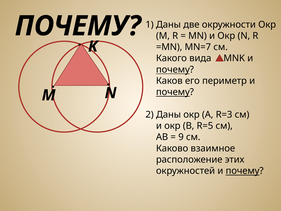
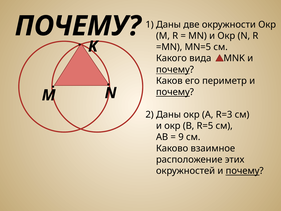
MN=7: MN=7 -> MN=5 (198, 47)
